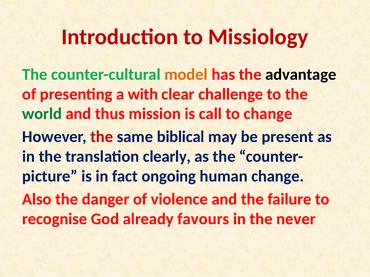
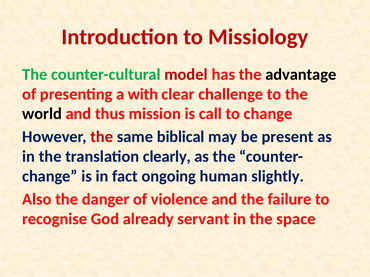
model colour: orange -> red (186, 75)
world colour: green -> black (42, 114)
picture: picture -> change (50, 177)
human change: change -> slightly (278, 177)
favours: favours -> servant (203, 219)
never: never -> space (296, 219)
